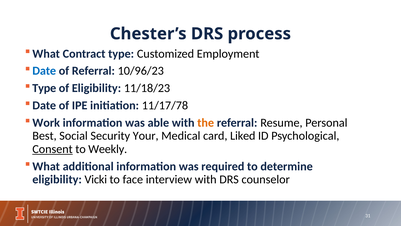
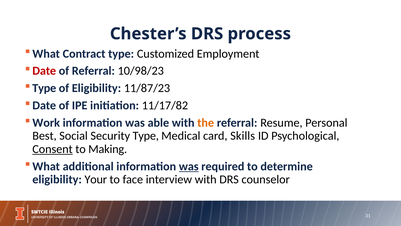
Date colour: blue -> red (44, 71)
10/96/23: 10/96/23 -> 10/98/23 (141, 71)
11/18/23: 11/18/23 -> 11/87/23 (147, 88)
11/17/78: 11/17/78 -> 11/17/82 (165, 105)
Security Your: Your -> Type (146, 136)
Liked: Liked -> Skills (243, 136)
Weekly: Weekly -> Making (108, 149)
was underline: none -> present (189, 166)
Vicki: Vicki -> Your (96, 179)
